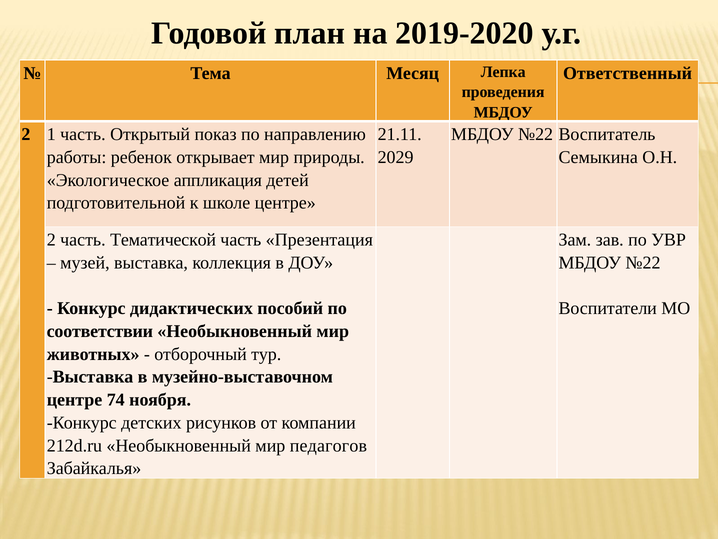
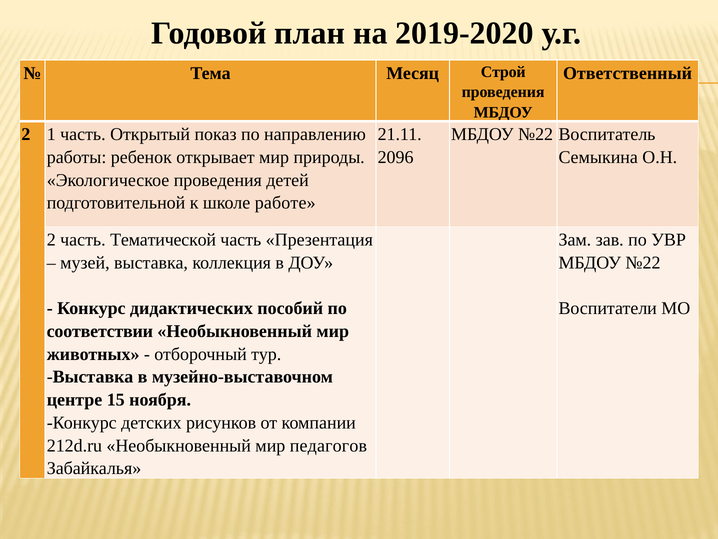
Лепка: Лепка -> Строй (503, 72)
2029: 2029 -> 2096 (396, 157)
Экологическое аппликация: аппликация -> проведения (218, 180)
школе центре: центре -> работе (285, 203)
74: 74 -> 15 (116, 399)
